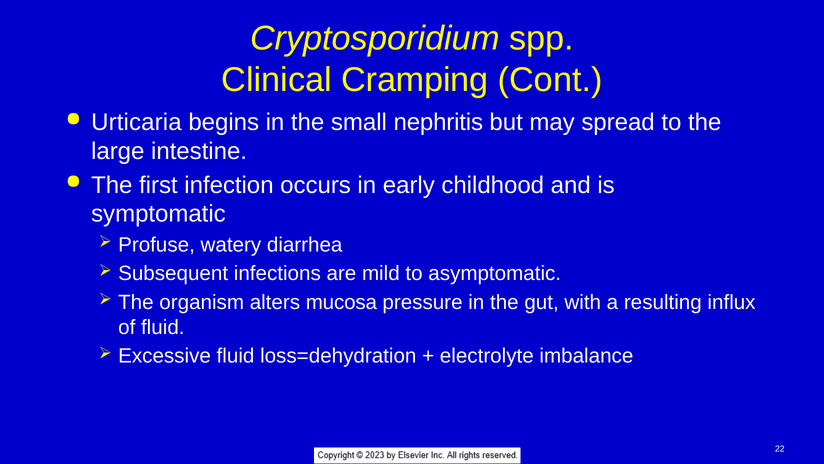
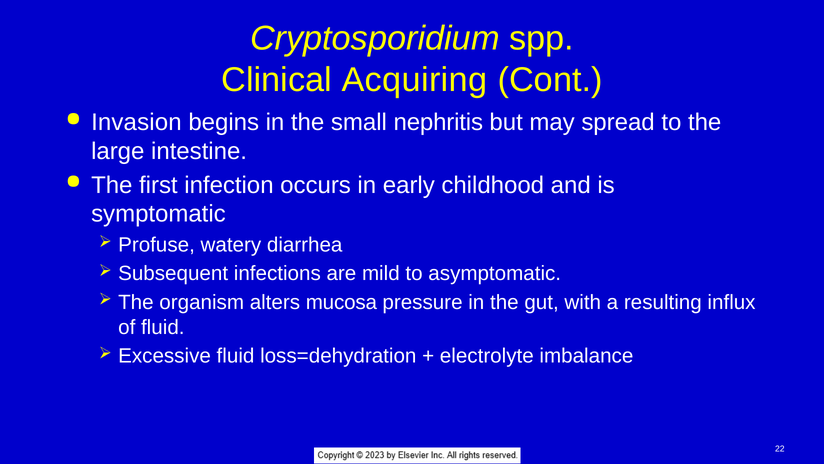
Cramping: Cramping -> Acquiring (415, 80)
Urticaria: Urticaria -> Invasion (136, 122)
